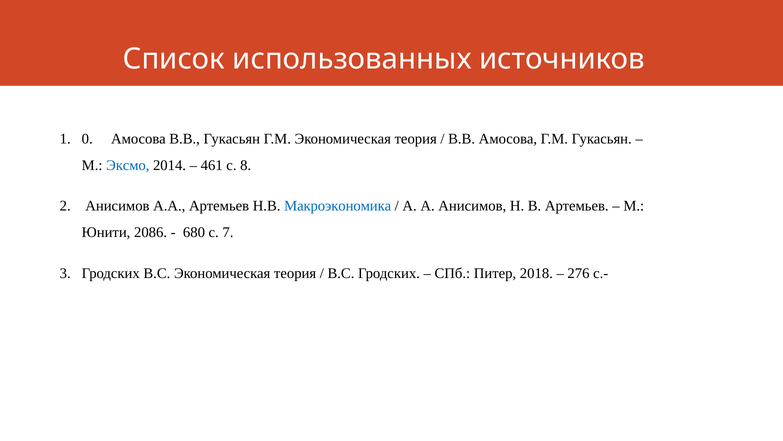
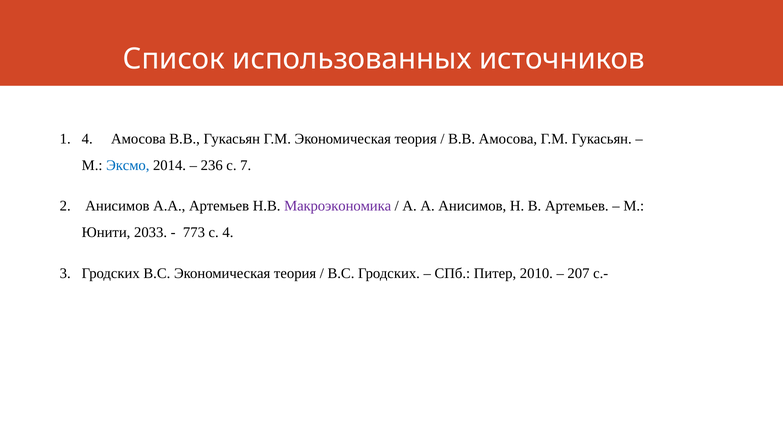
1 0: 0 -> 4 (87, 139)
461: 461 -> 236 (212, 165)
8: 8 -> 7 (246, 165)
Макроэкономика colour: blue -> purple (338, 206)
2086: 2086 -> 2033 (151, 232)
680: 680 -> 773 (194, 232)
с 7: 7 -> 4 (228, 232)
2018: 2018 -> 2010 (536, 273)
276: 276 -> 207 (578, 273)
